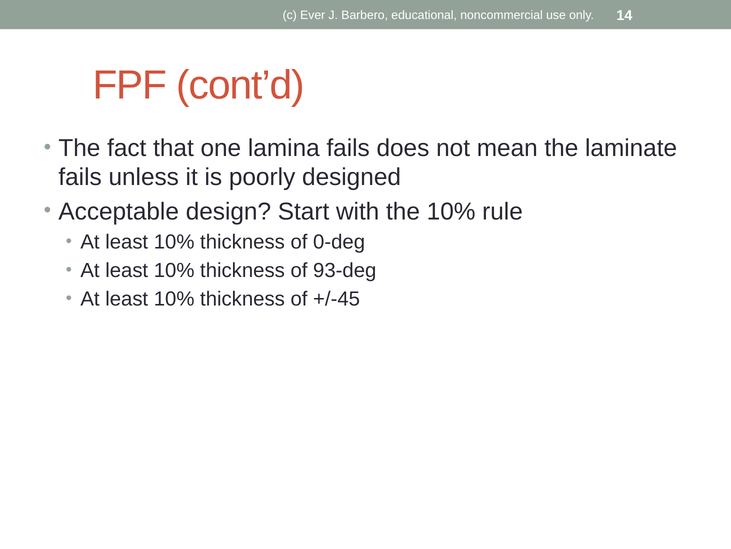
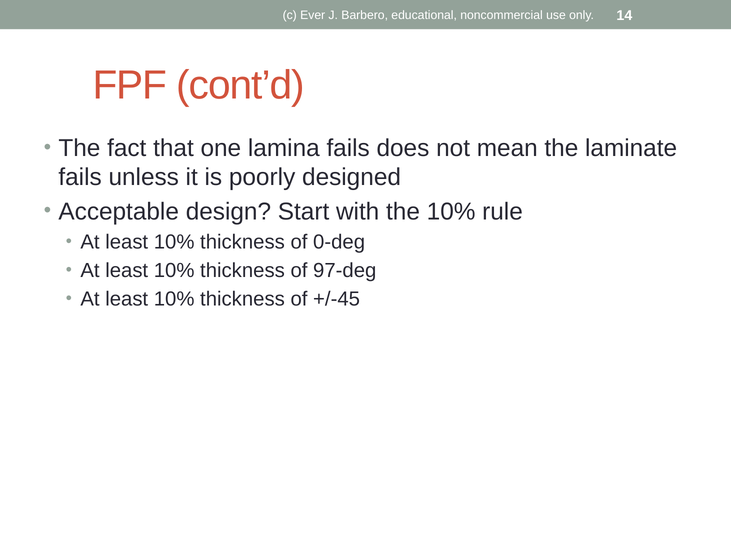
93-deg: 93-deg -> 97-deg (345, 270)
